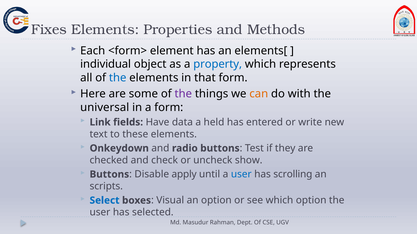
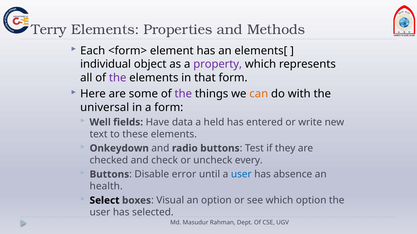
Fixes: Fixes -> Terry (49, 30)
property colour: blue -> purple (218, 64)
the colour: blue -> purple (118, 78)
Link: Link -> Well (100, 122)
show: show -> every (249, 161)
apply: apply -> error (184, 175)
scrolling: scrolling -> absence (293, 175)
scripts: scripts -> health (106, 187)
Select colour: blue -> black (105, 201)
